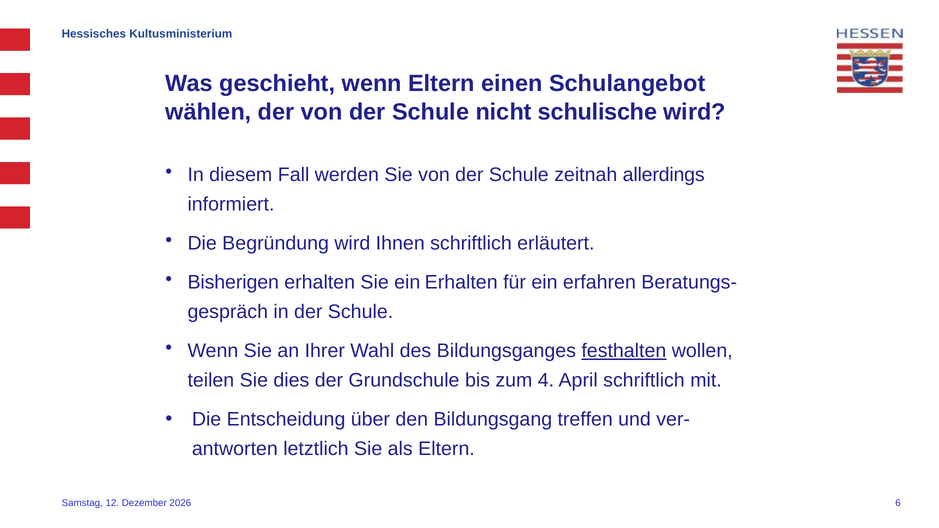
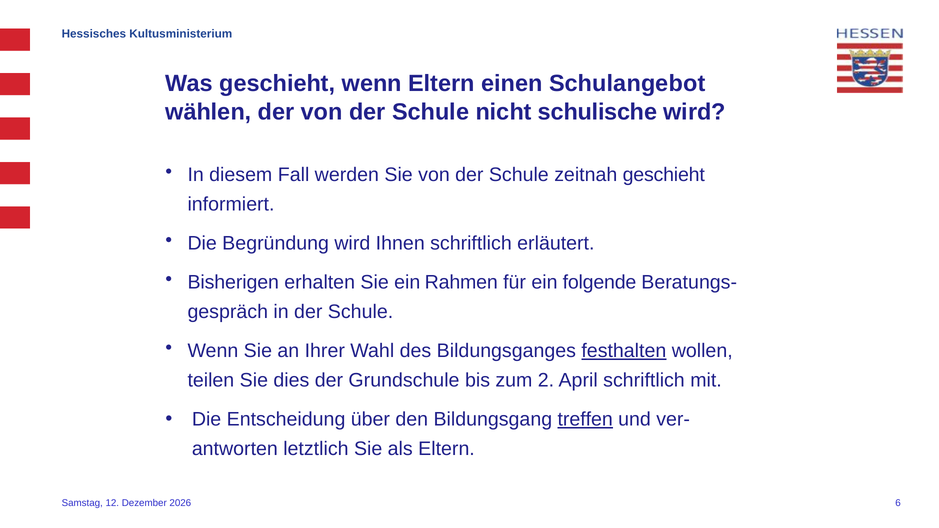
zeitnah allerdings: allerdings -> geschieht (664, 175)
ein Erhalten: Erhalten -> Rahmen (461, 283)
erfahren: erfahren -> folgende (600, 283)
4: 4 -> 2 (546, 380)
treffen underline: none -> present (585, 419)
